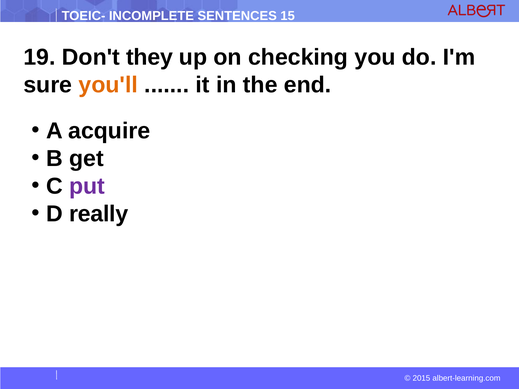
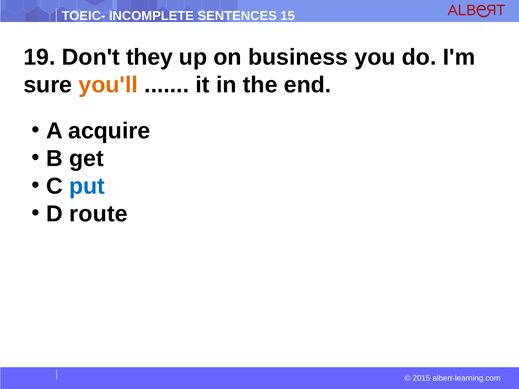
checking: checking -> business (298, 57)
put colour: purple -> blue (87, 186)
really: really -> route (99, 214)
